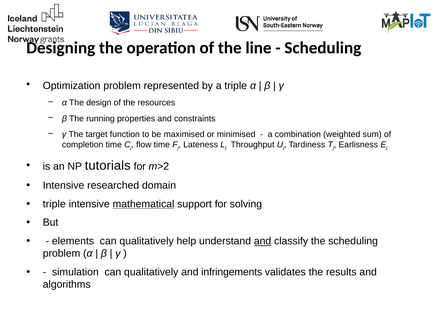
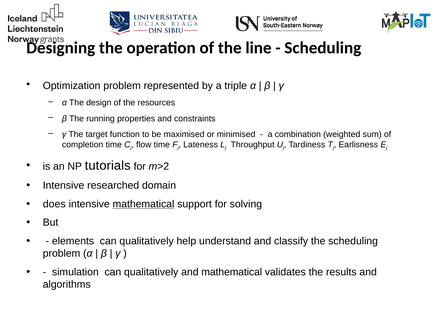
triple: triple -> does (54, 204)
and underline: present -> none (263, 241)
and infringements: infringements -> mathematical (232, 272)
